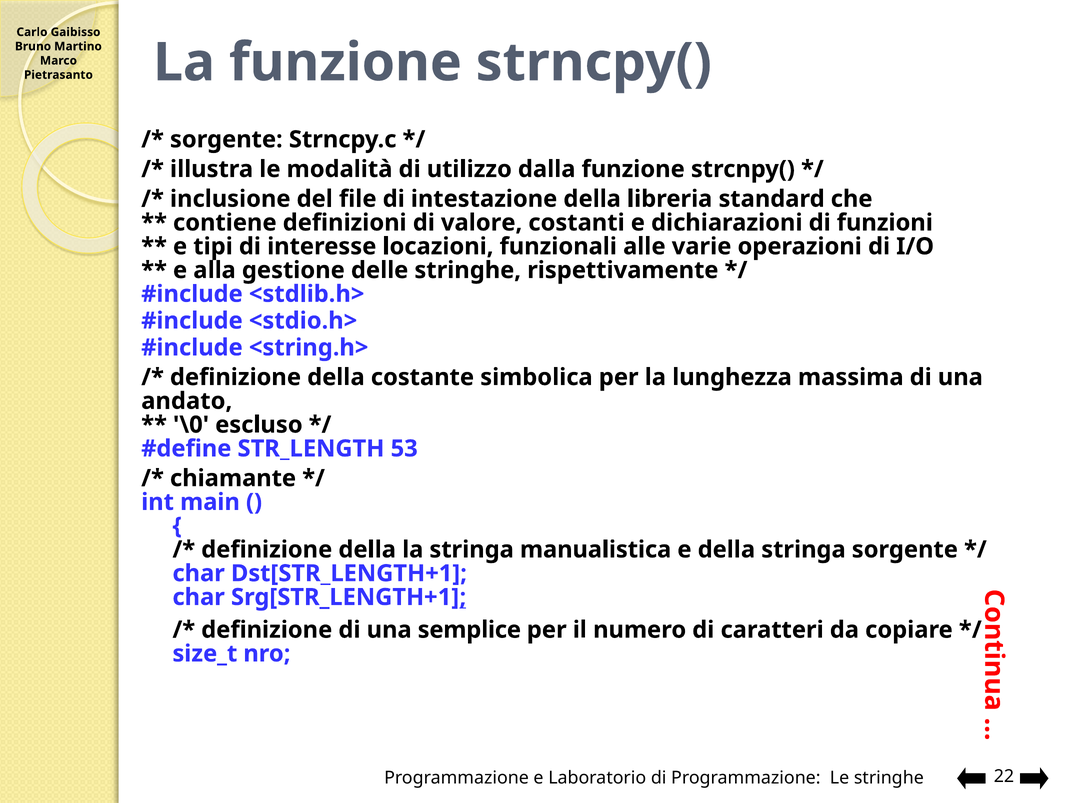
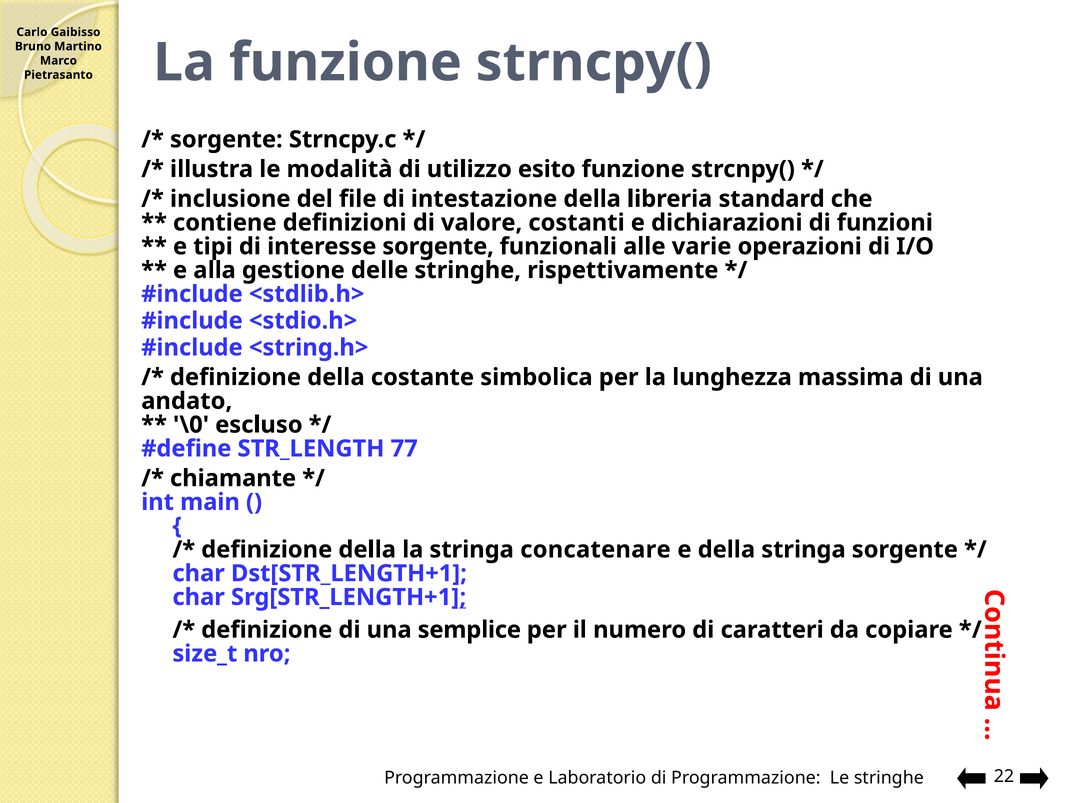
dalla: dalla -> esito (547, 169)
interesse locazioni: locazioni -> sorgente (438, 247)
53: 53 -> 77 (404, 449)
manualistica: manualistica -> concatenare (595, 550)
